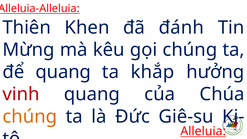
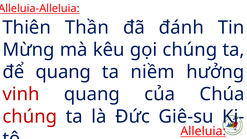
Khen: Khen -> Thần (87, 28)
khắp: khắp -> niềm (153, 72)
chúng colour: orange -> red (30, 116)
